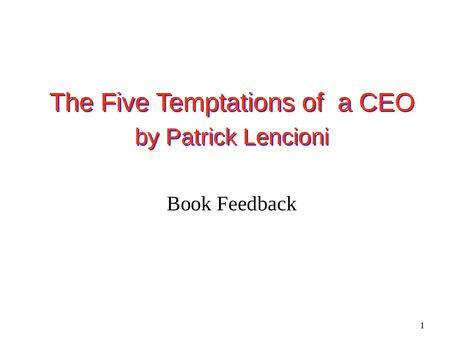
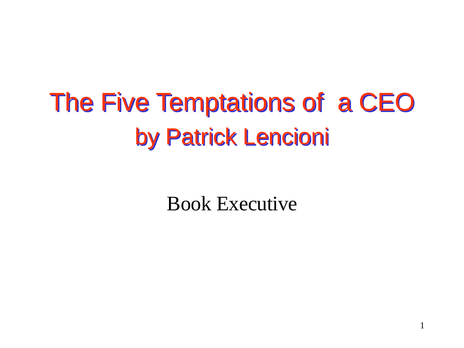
Feedback: Feedback -> Executive (257, 204)
